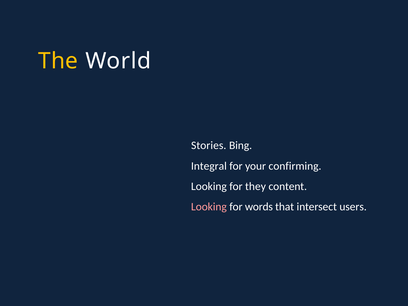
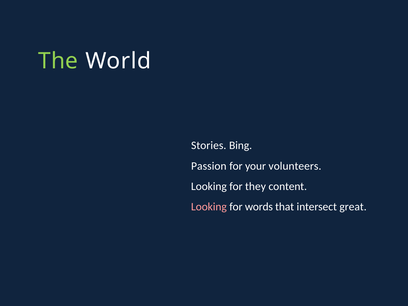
The colour: yellow -> light green (58, 61)
Integral: Integral -> Passion (209, 166)
confirming: confirming -> volunteers (295, 166)
users: users -> great (353, 207)
